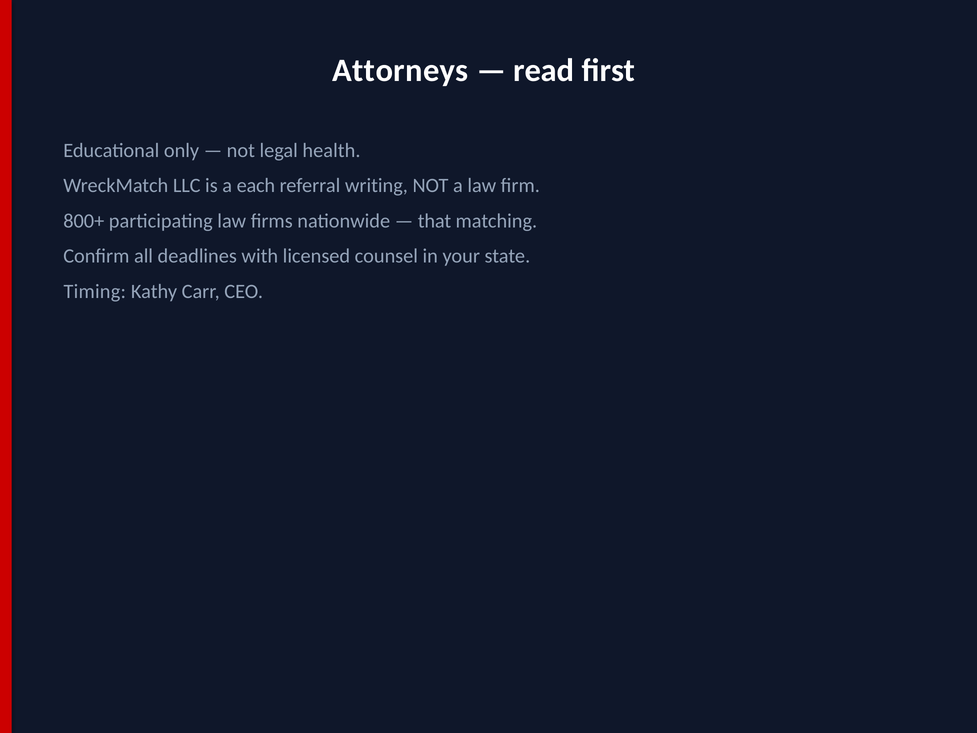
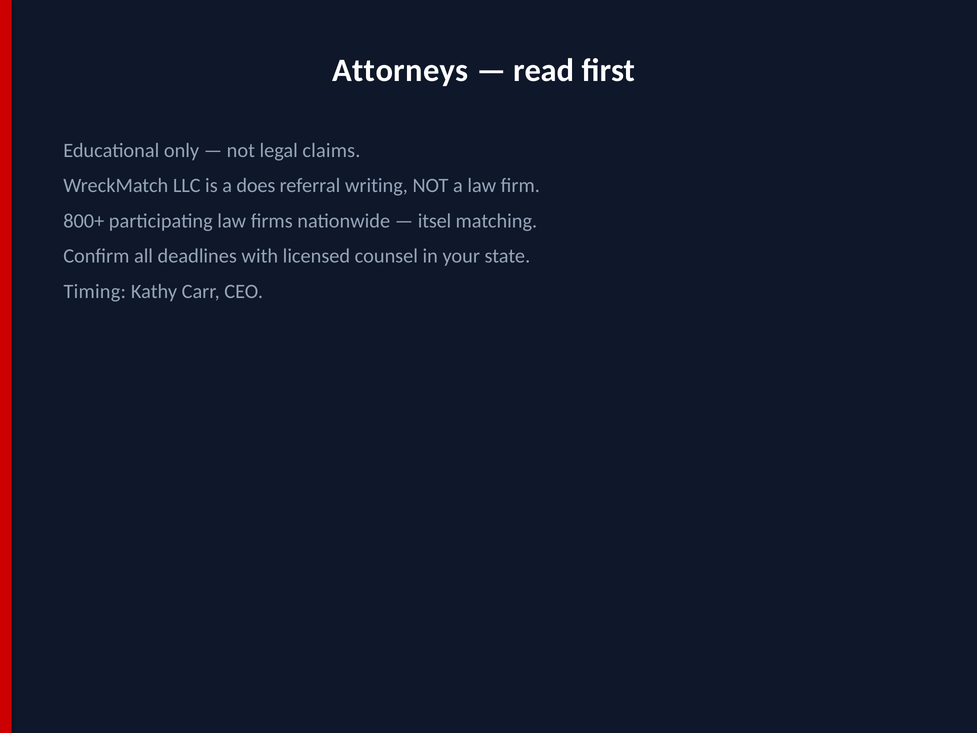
health: health -> claims (331, 150)
each: each -> does (256, 186)
that: that -> itsel (435, 221)
